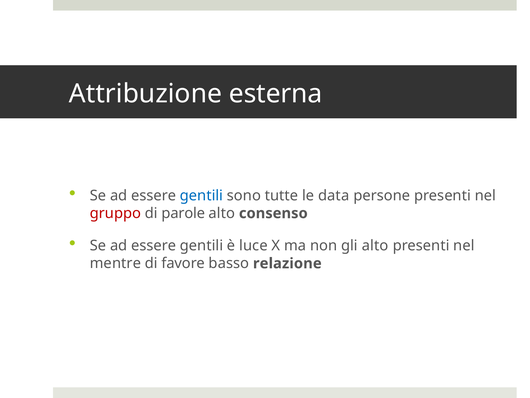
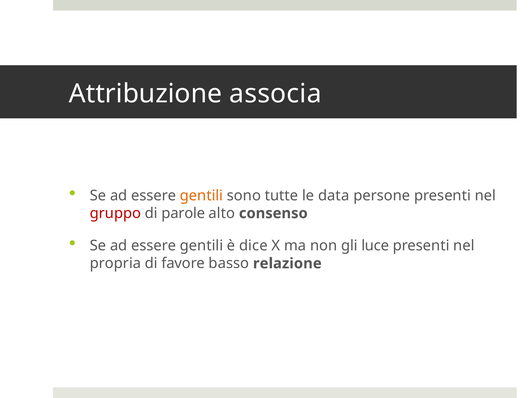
esterna: esterna -> associa (275, 93)
gentili colour: blue -> orange (201, 195)
luce: luce -> dice (253, 245)
gli alto: alto -> luce (375, 245)
mentre: mentre -> propria (115, 263)
